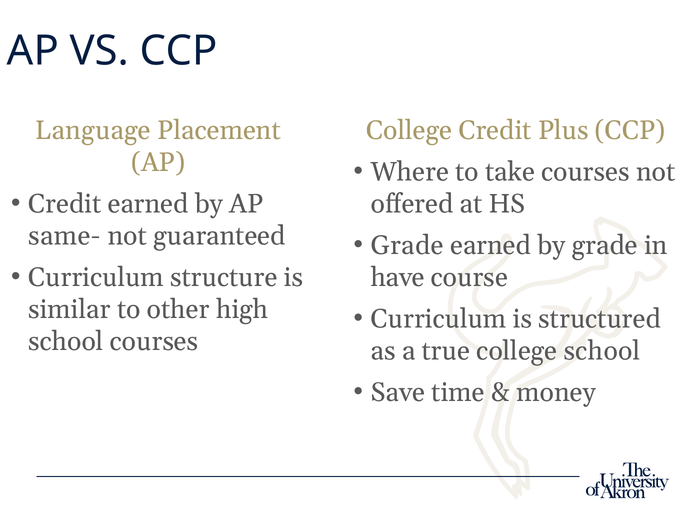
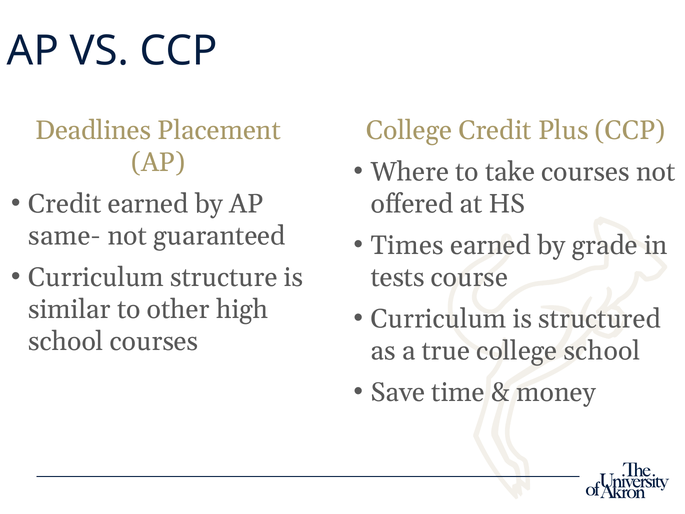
Language: Language -> Deadlines (93, 130)
Grade: Grade -> Times (407, 245)
have: have -> tests (398, 277)
